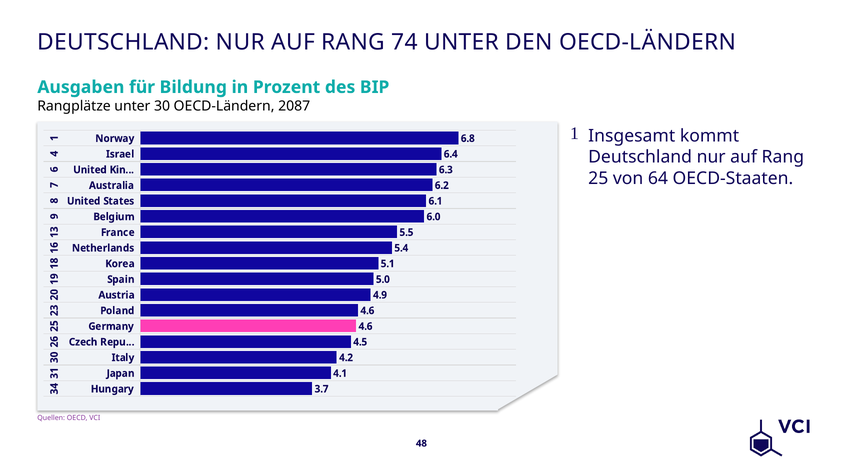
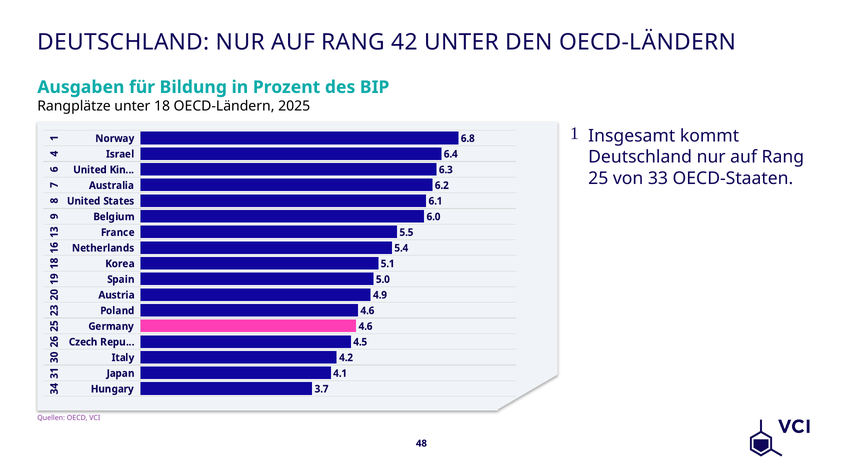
74: 74 -> 42 (404, 42)
30: 30 -> 18 (162, 106)
2087: 2087 -> 2025 (294, 106)
64: 64 -> 33 (658, 178)
